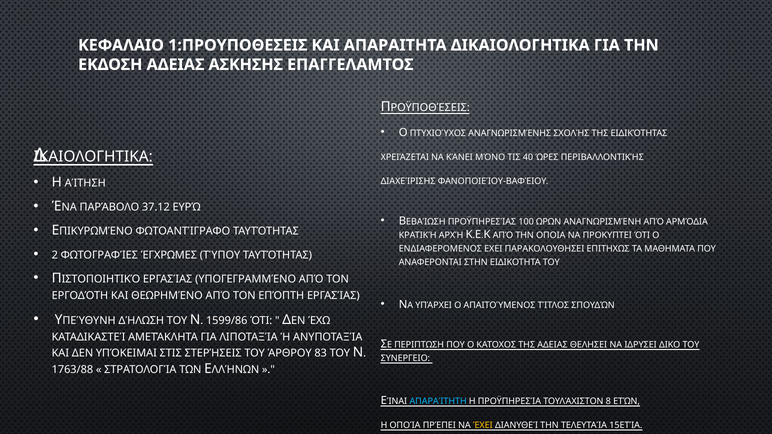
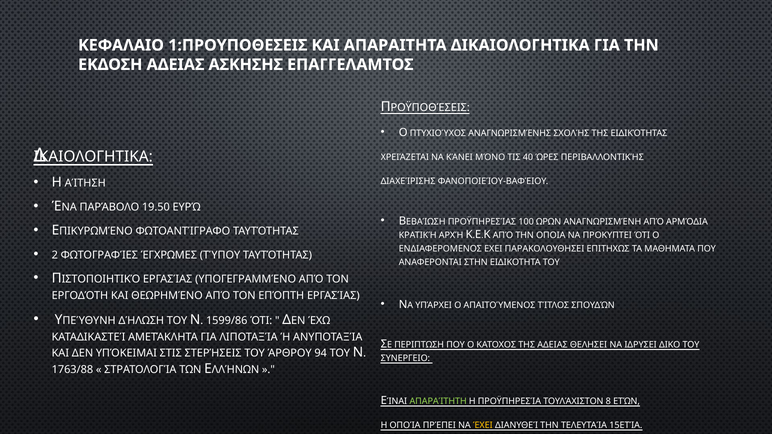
37.12: 37.12 -> 19.50 (156, 207)
83: 83 -> 94 (321, 354)
ΑΠΑΡΑΊΤΗΤΗ colour: light blue -> light green (438, 402)
